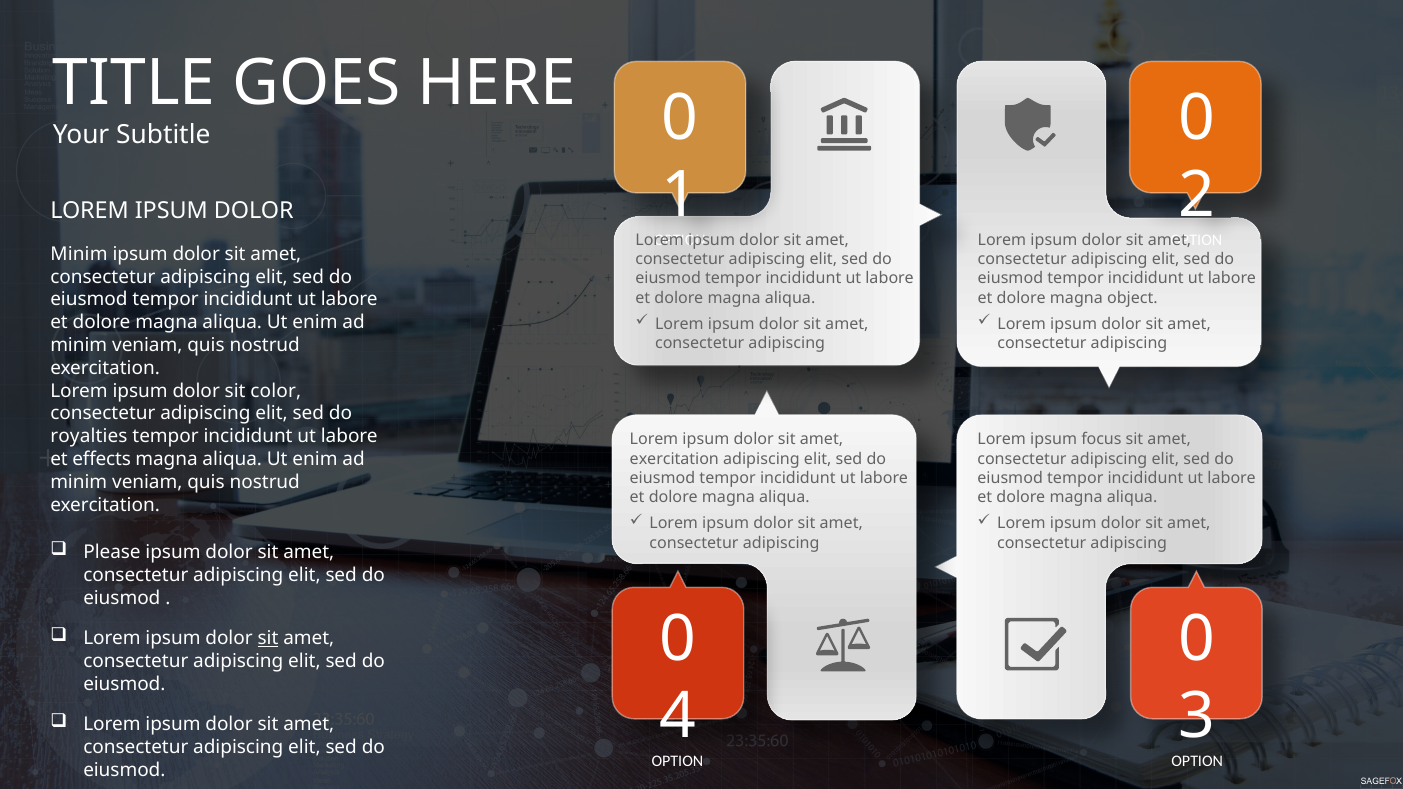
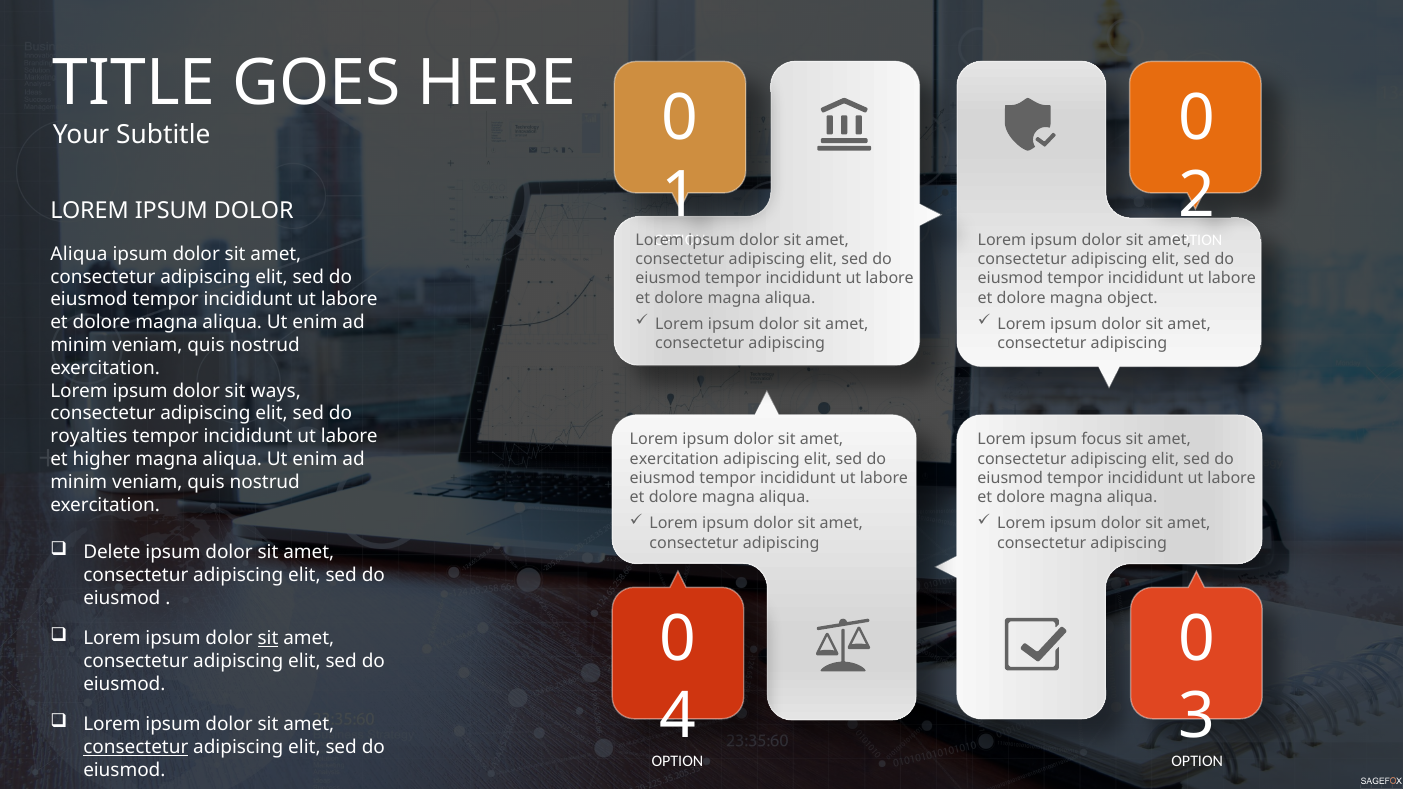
Minim: Minim -> Aliqua (79, 254)
color: color -> ways (276, 391)
effects: effects -> higher (102, 459)
Please: Please -> Delete (112, 552)
consectetur underline: none -> present (136, 747)
